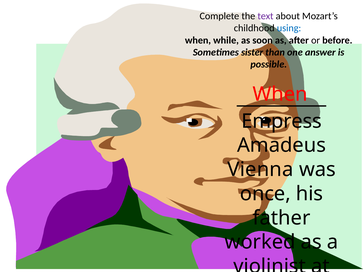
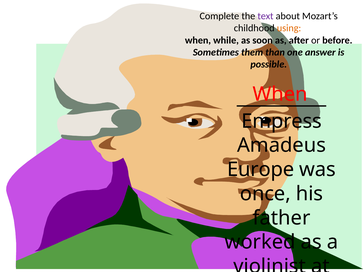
using colour: blue -> orange (289, 28)
sister: sister -> them (252, 52)
Vienna: Vienna -> Europe (261, 170)
